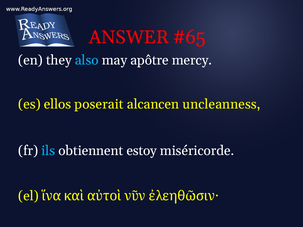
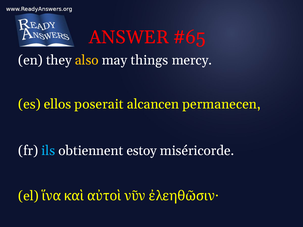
also colour: light blue -> yellow (87, 60)
apôtre: apôtre -> things (149, 60)
uncleanness: uncleanness -> permanecen (222, 104)
